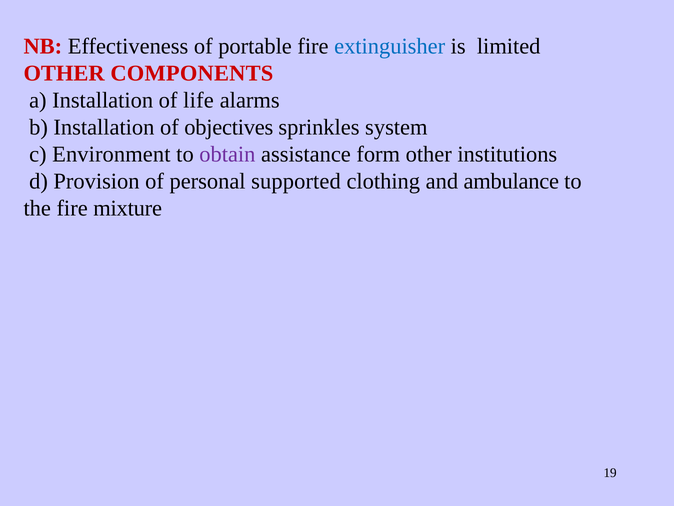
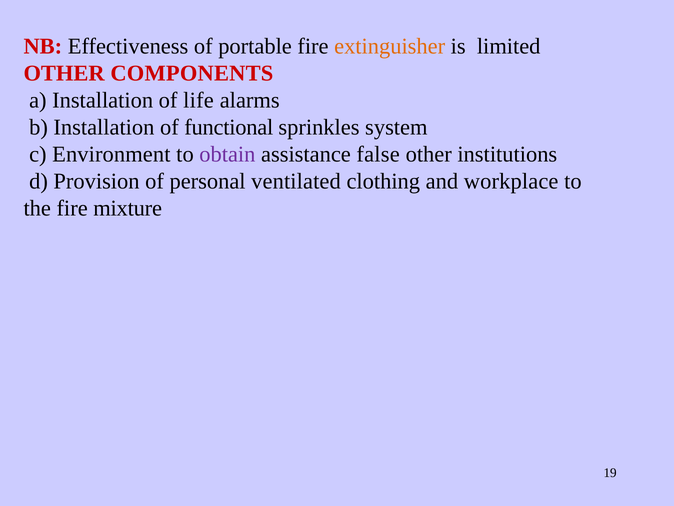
extinguisher colour: blue -> orange (390, 46)
objectives: objectives -> functional (229, 127)
form: form -> false (378, 154)
supported: supported -> ventilated (296, 181)
ambulance: ambulance -> workplace (511, 181)
